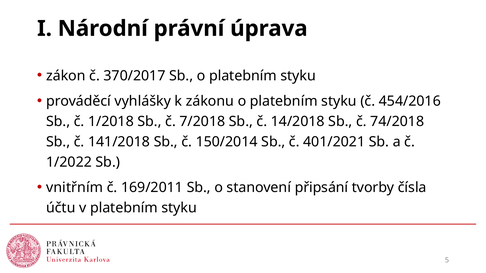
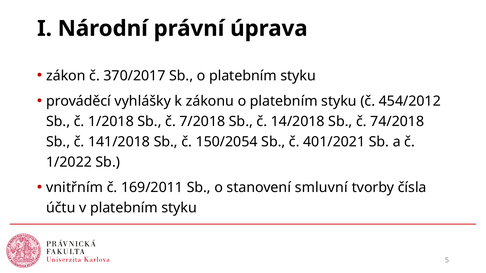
454/2016: 454/2016 -> 454/2012 (410, 101)
150/2014: 150/2014 -> 150/2054 (227, 142)
připsání: připsání -> smluvní (321, 188)
